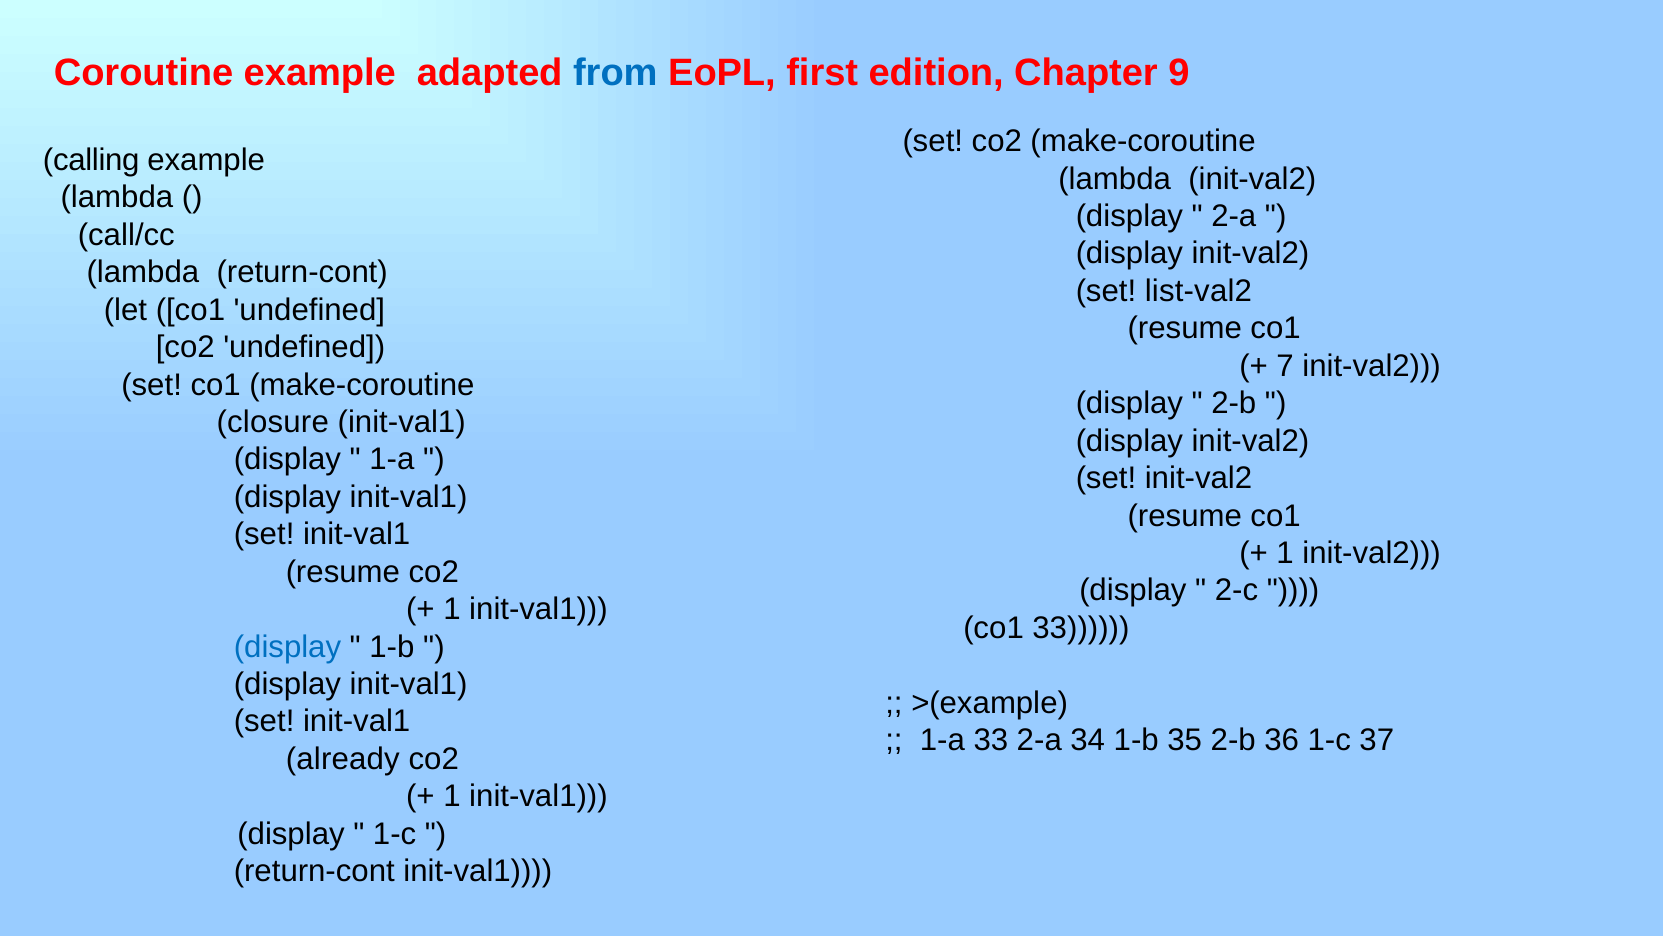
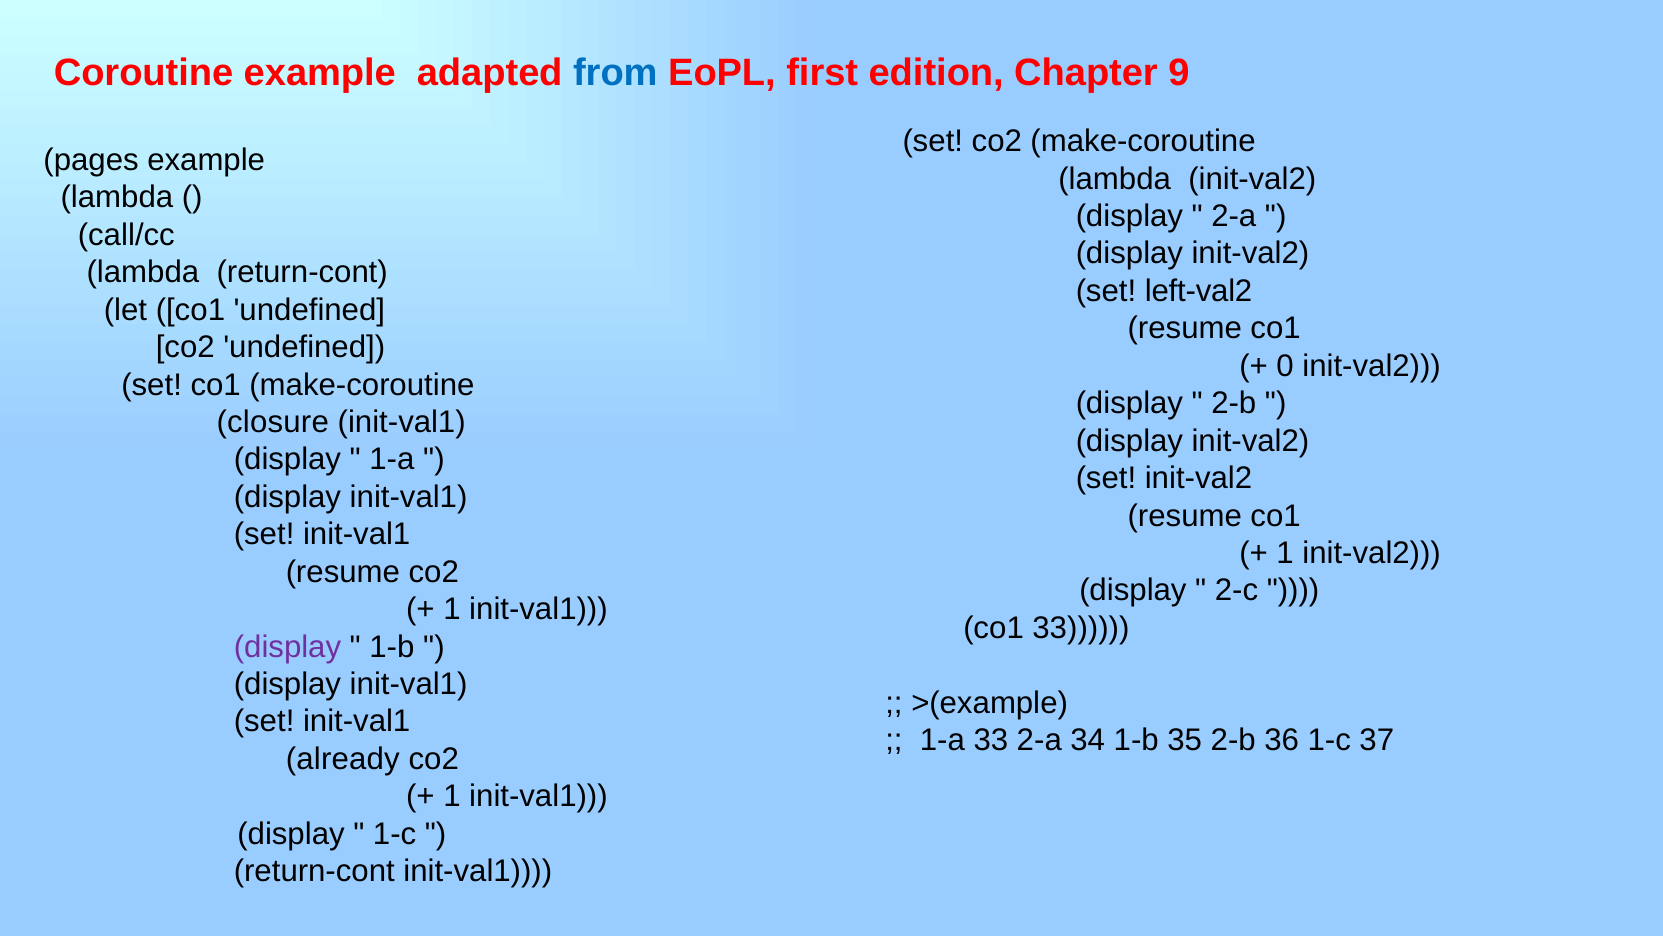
calling: calling -> pages (91, 160)
list-val2: list-val2 -> left-val2 (1199, 291)
7: 7 -> 0 (1285, 366)
display colour: blue -> purple (287, 646)
